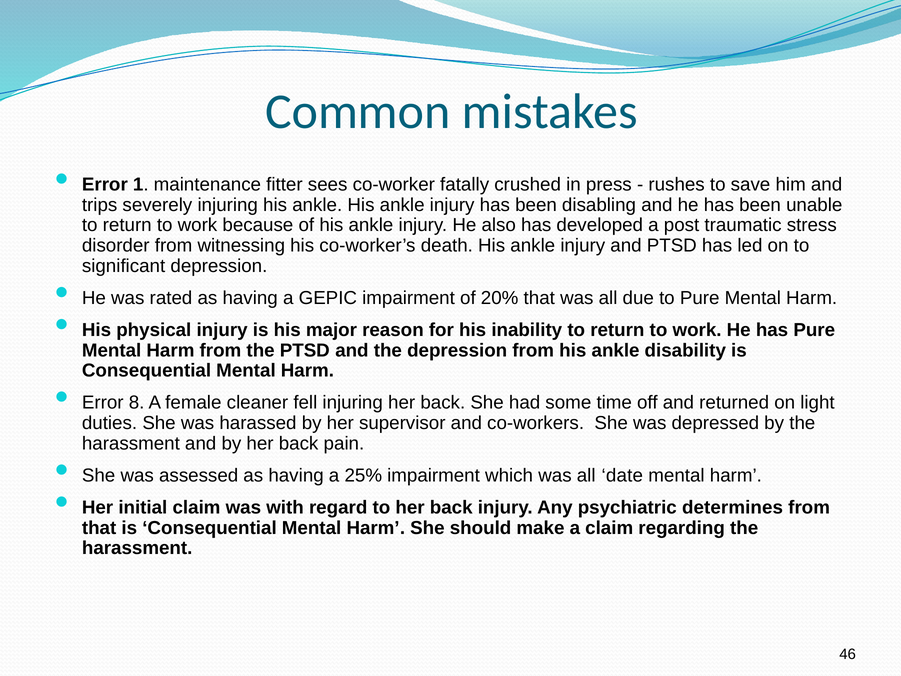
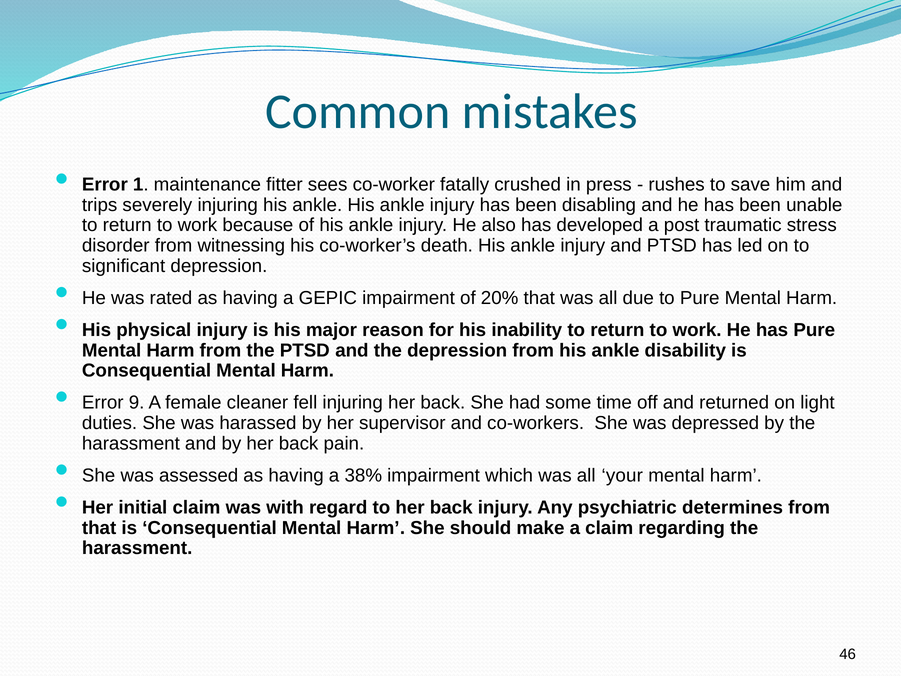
8: 8 -> 9 (137, 403)
25%: 25% -> 38% (363, 475)
date: date -> your (622, 475)
